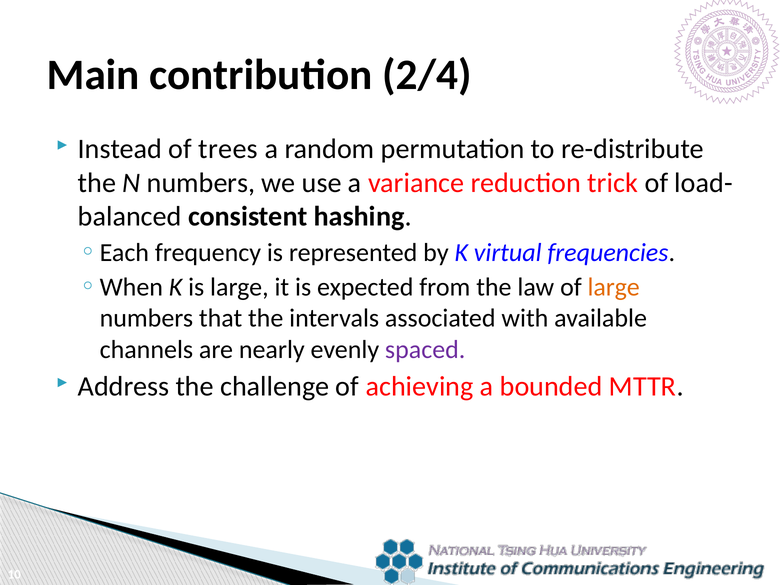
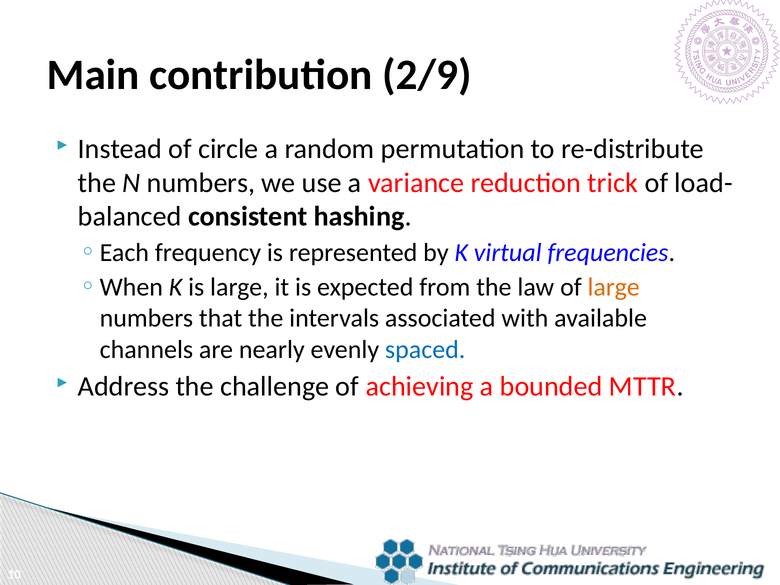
2/4: 2/4 -> 2/9 (427, 75)
trees: trees -> circle (228, 149)
spaced colour: purple -> blue (425, 350)
